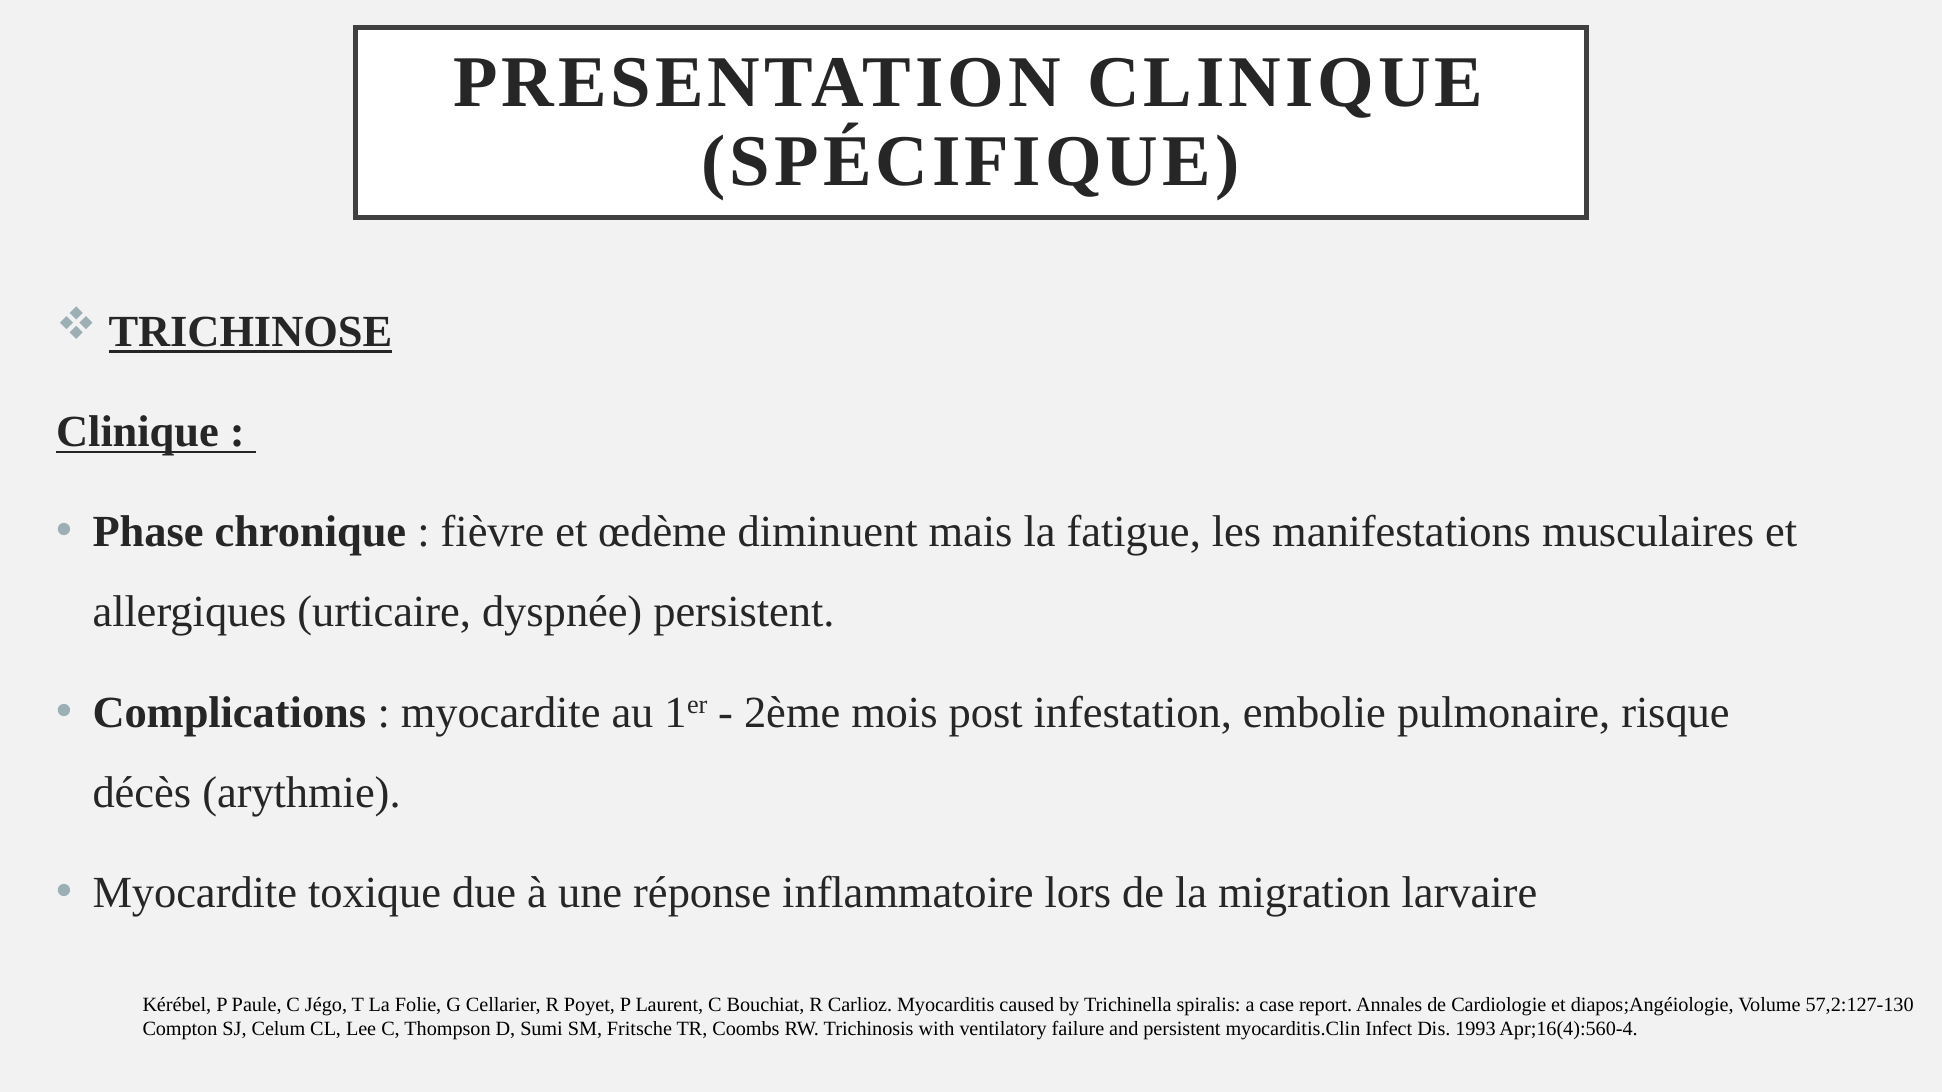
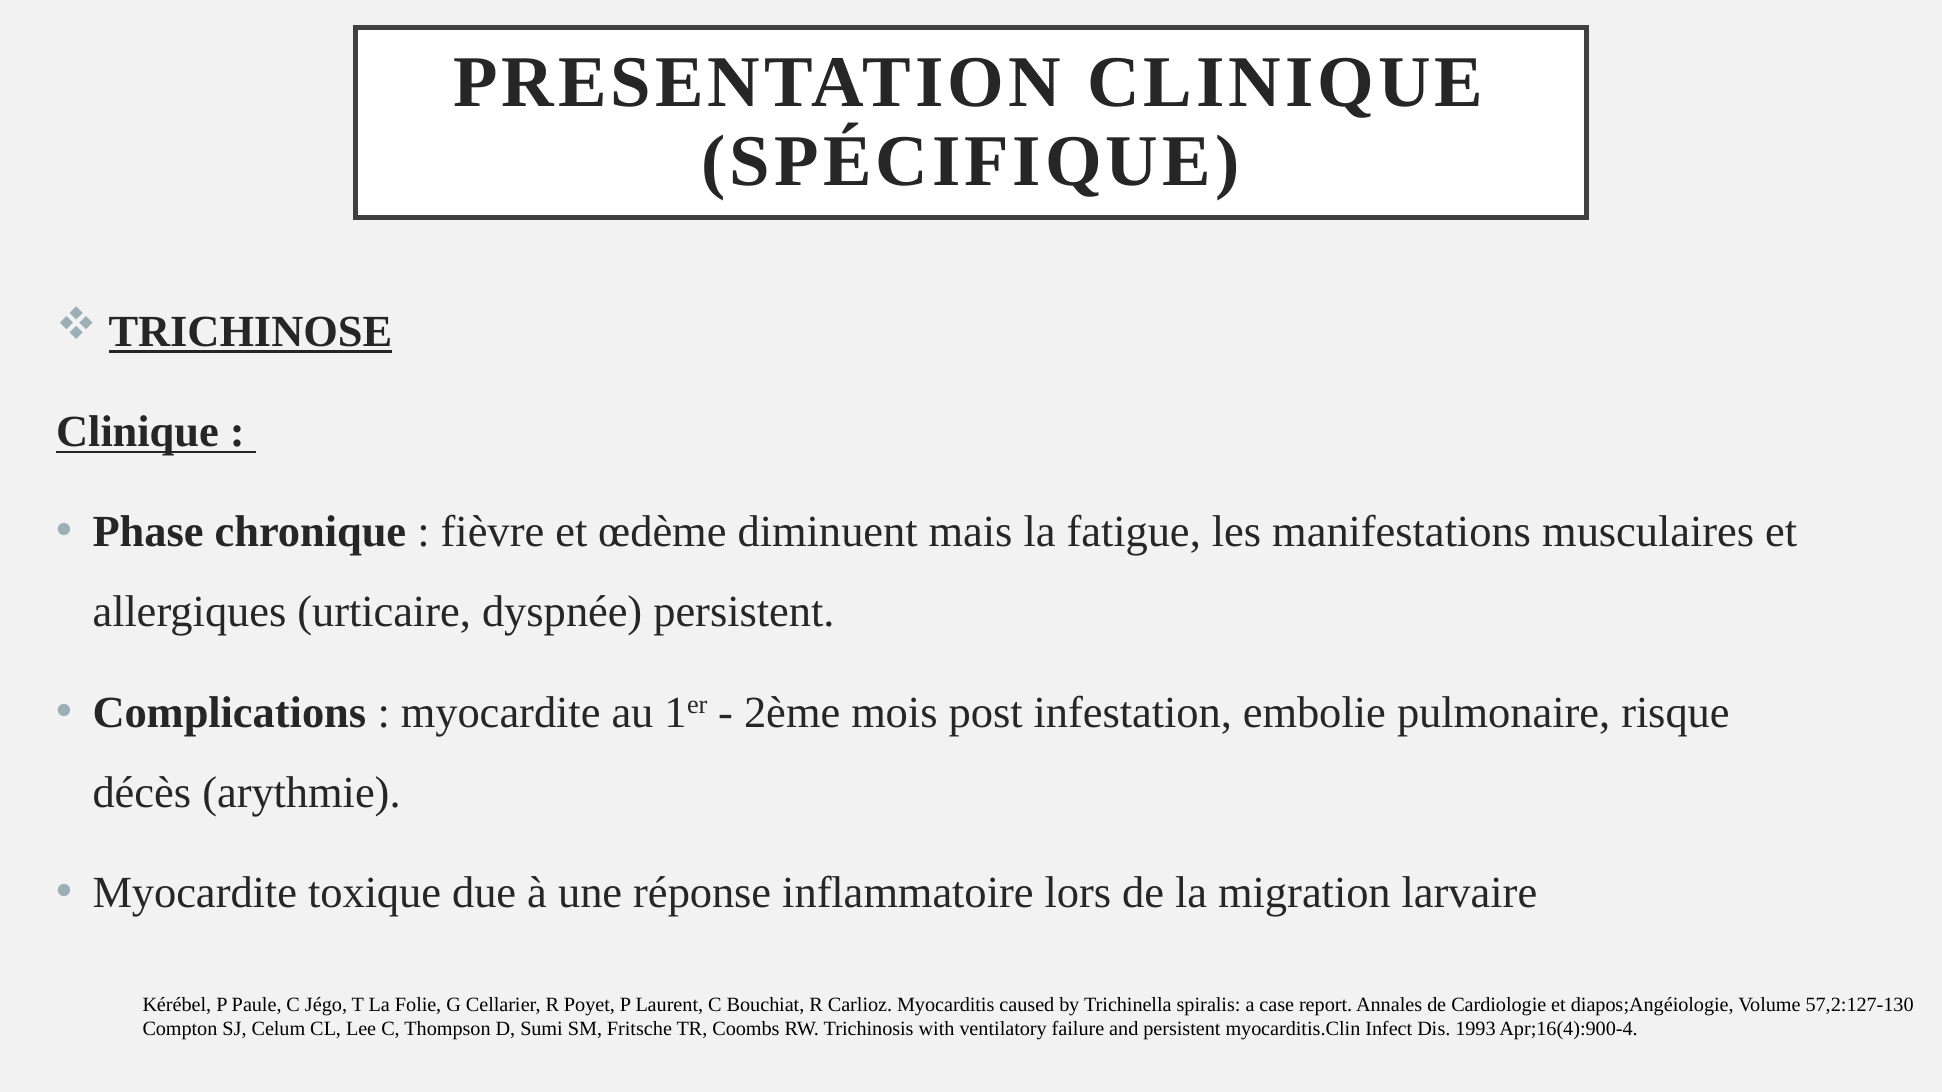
Apr;16(4):560-4: Apr;16(4):560-4 -> Apr;16(4):900-4 (1569, 1029)
